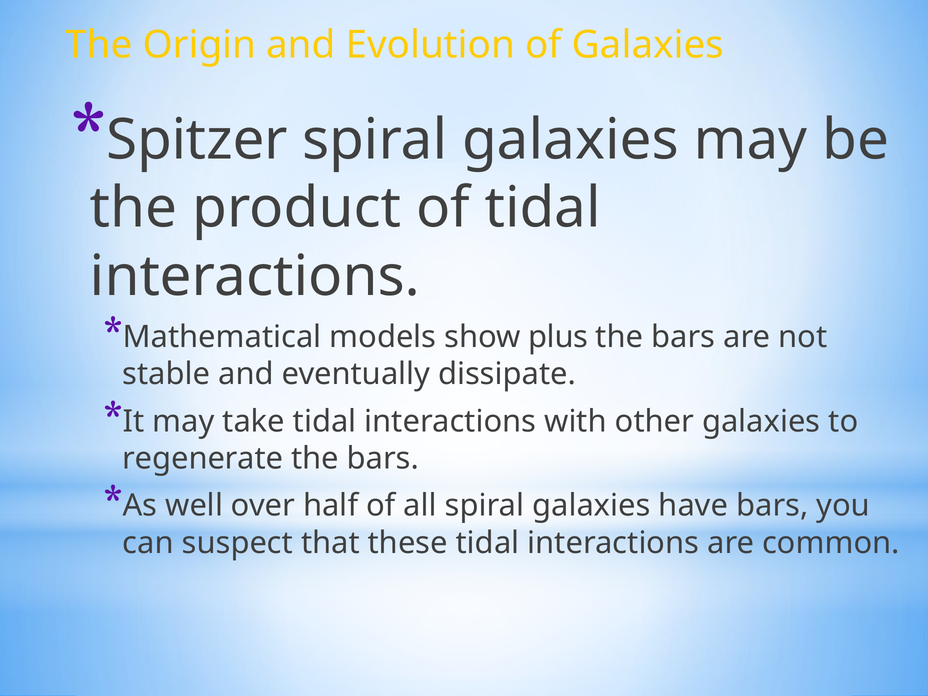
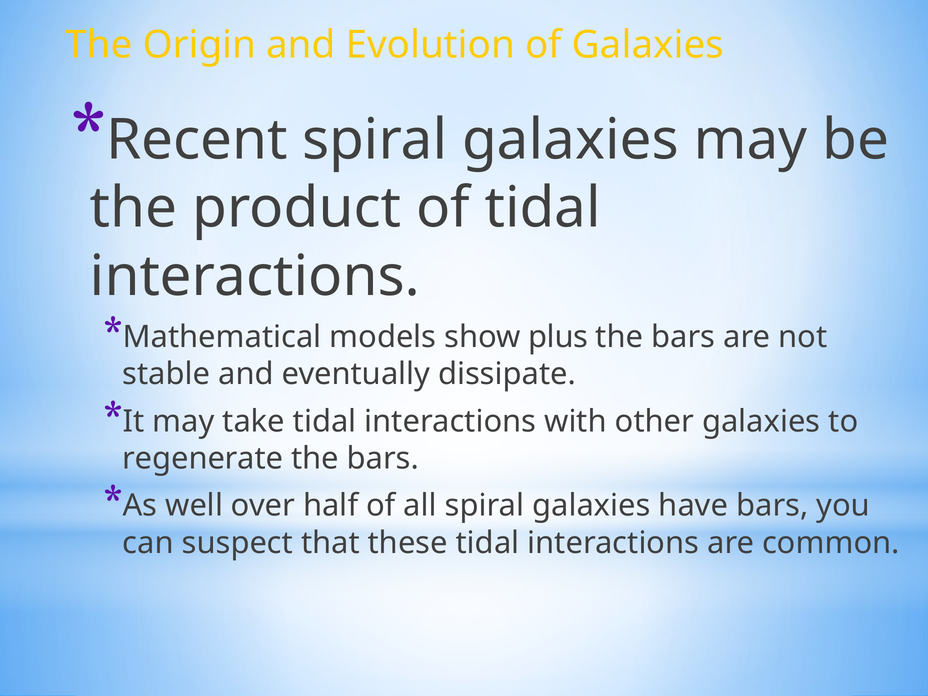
Spitzer: Spitzer -> Recent (197, 140)
